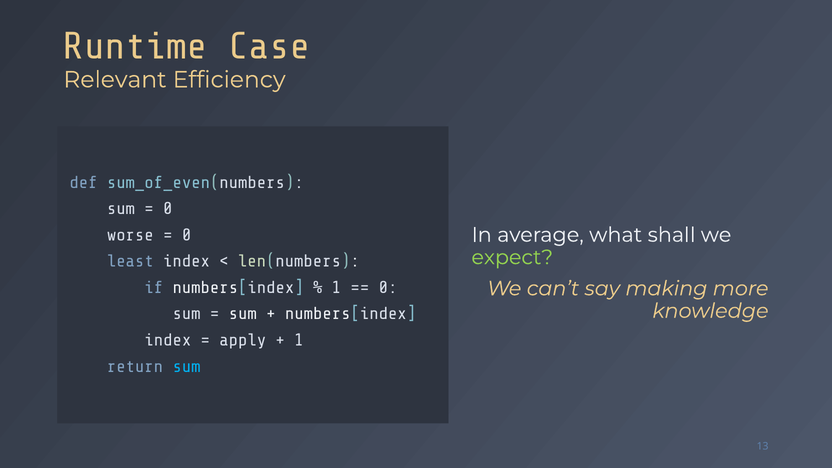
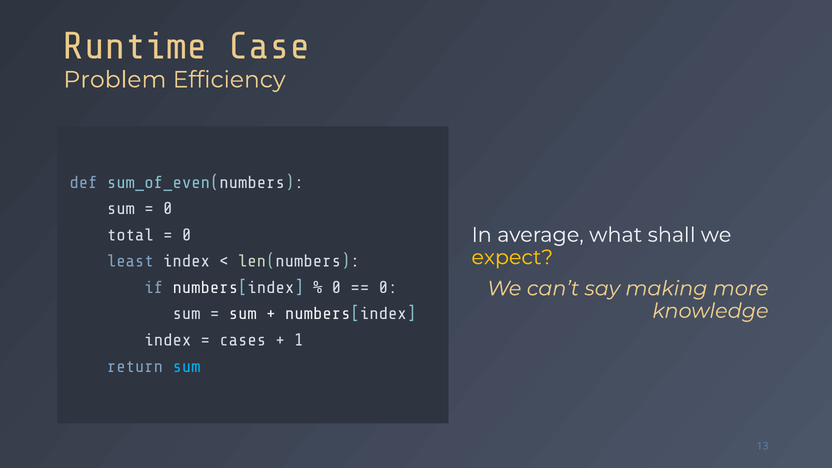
Relevant: Relevant -> Problem (115, 80)
worse: worse -> total (130, 235)
expect colour: light green -> yellow (512, 257)
1: 1 -> 0 (336, 288)
apply: apply -> cases (243, 340)
